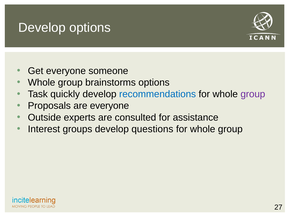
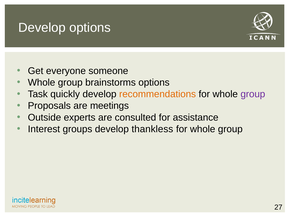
recommendations colour: blue -> orange (158, 94)
are everyone: everyone -> meetings (109, 106)
questions: questions -> thankless (152, 129)
